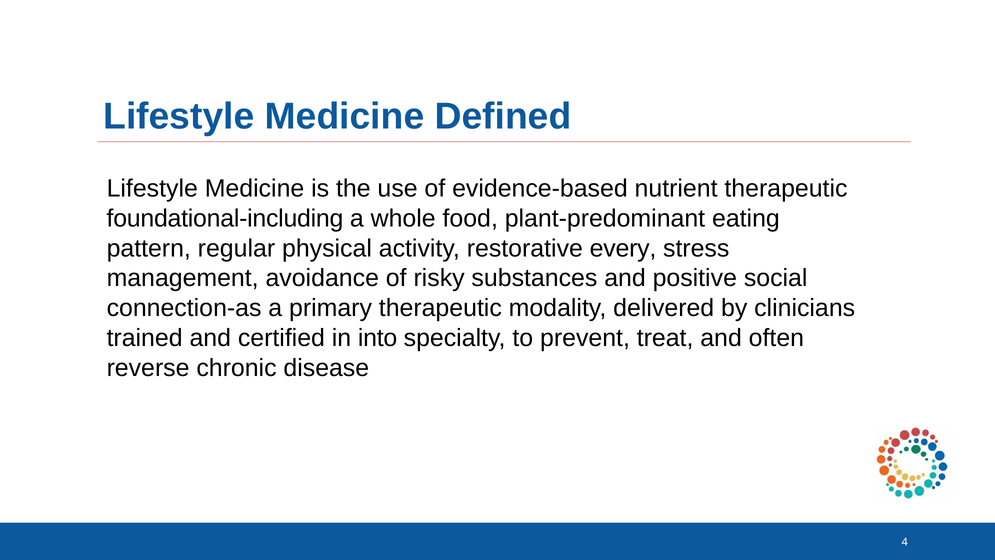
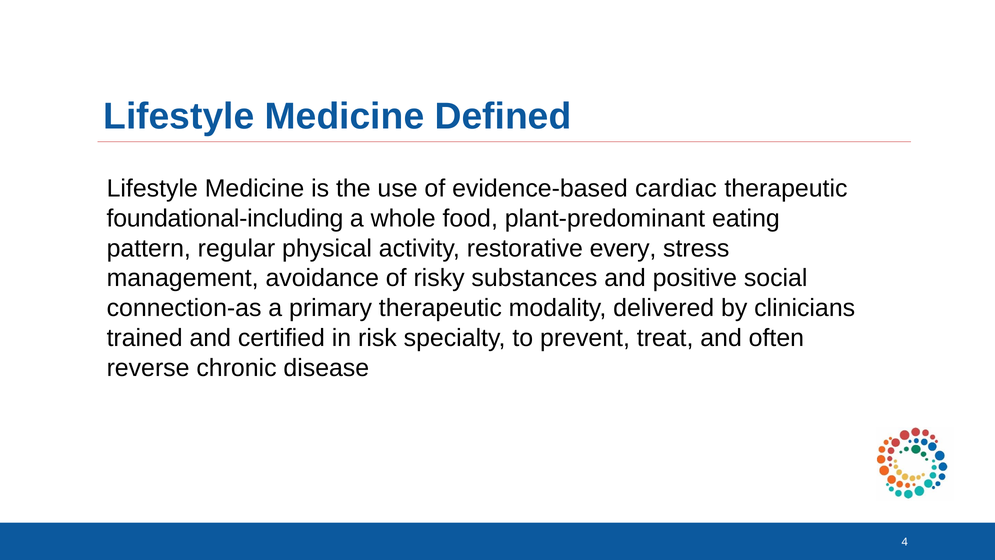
nutrient: nutrient -> cardiac (676, 189)
into: into -> risk (377, 338)
